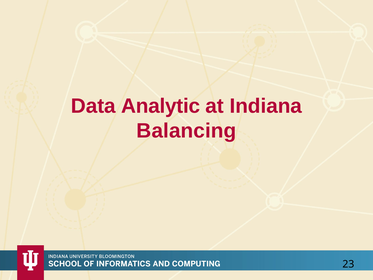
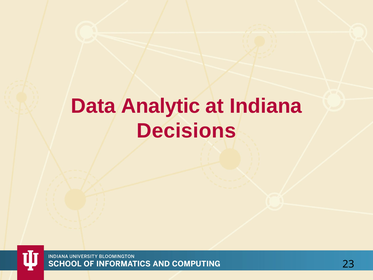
Balancing: Balancing -> Decisions (186, 131)
